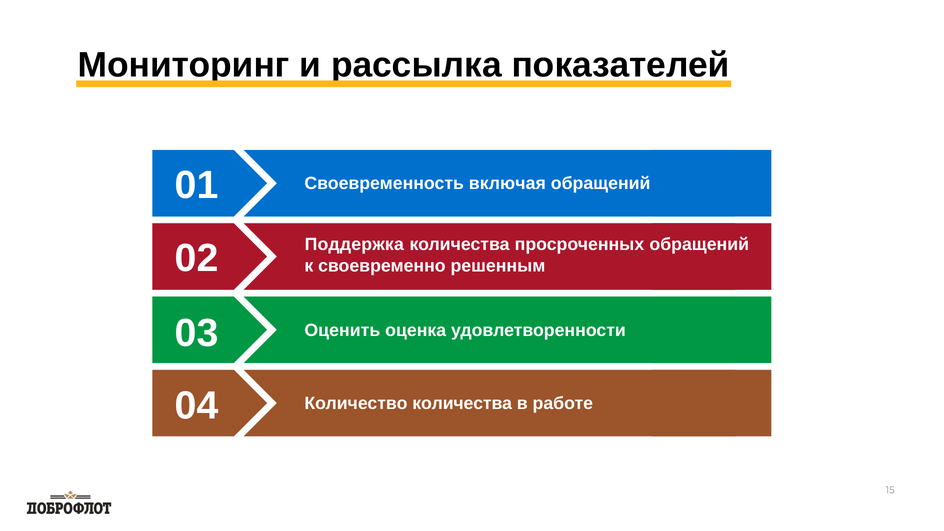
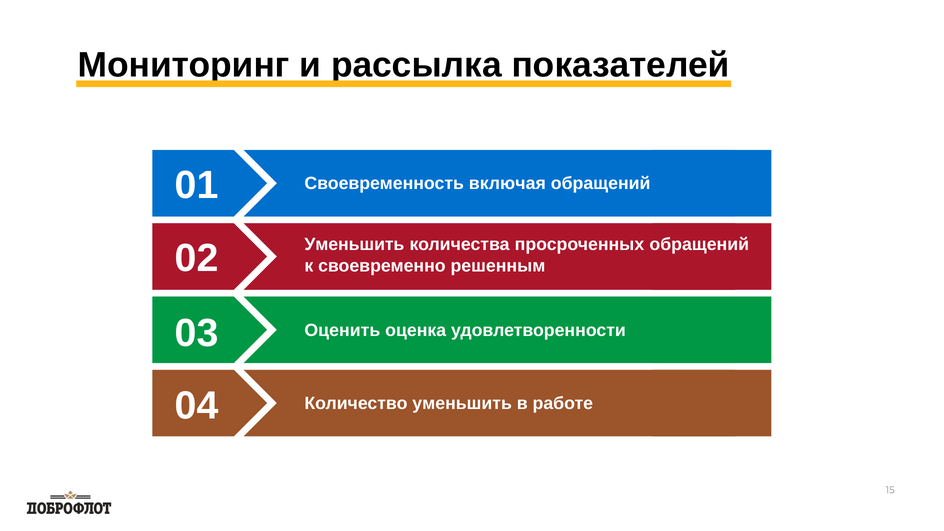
Поддержка: Поддержка -> Уменьшить (354, 245)
Количество количества: количества -> уменьшить (462, 404)
